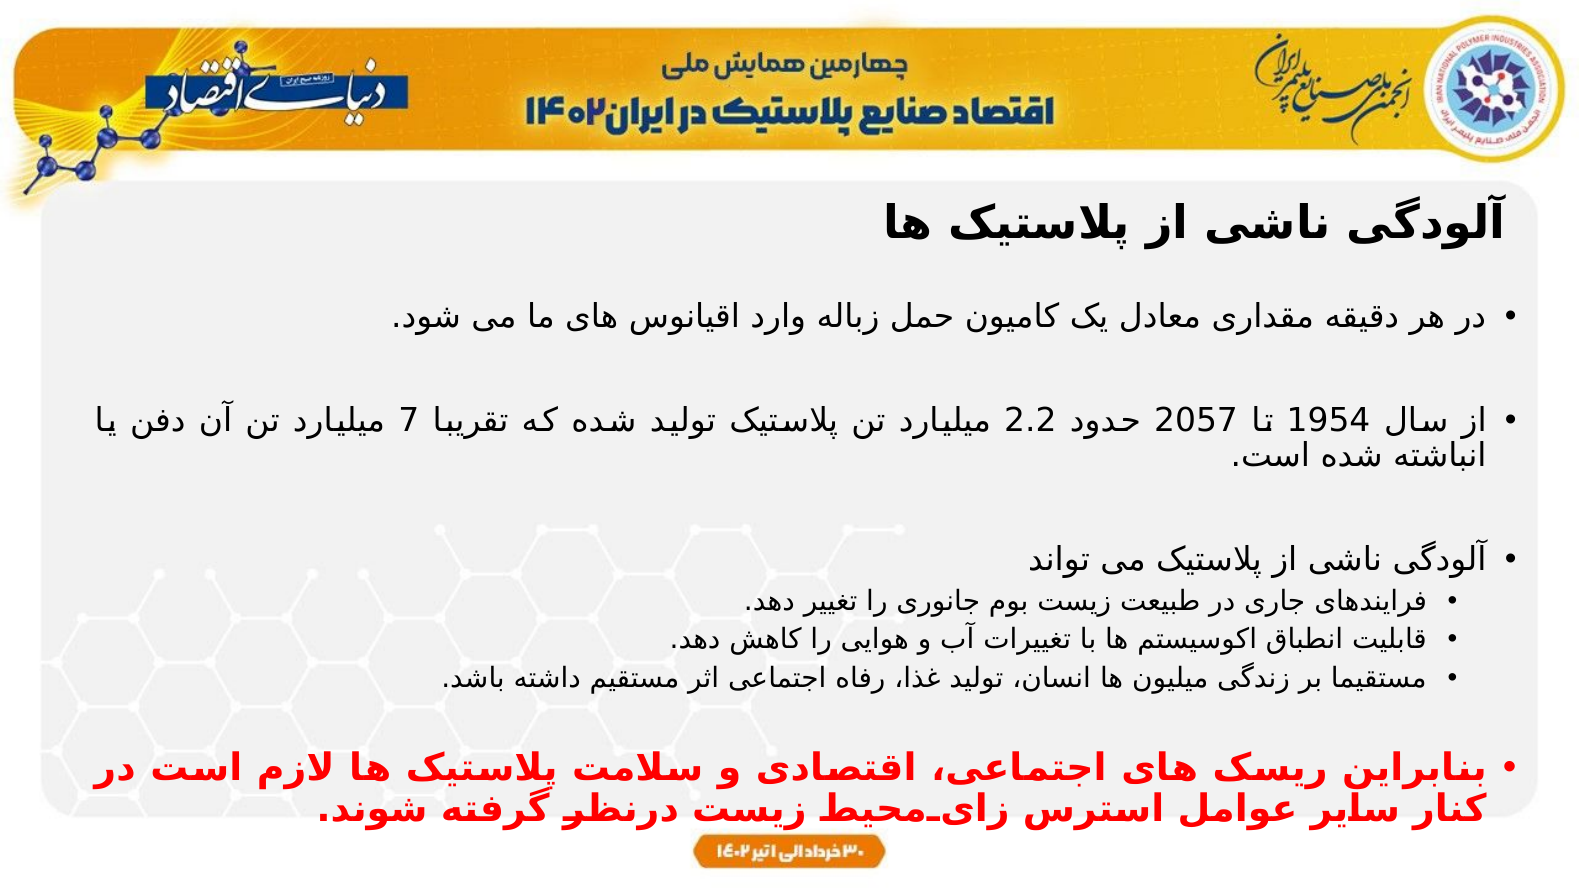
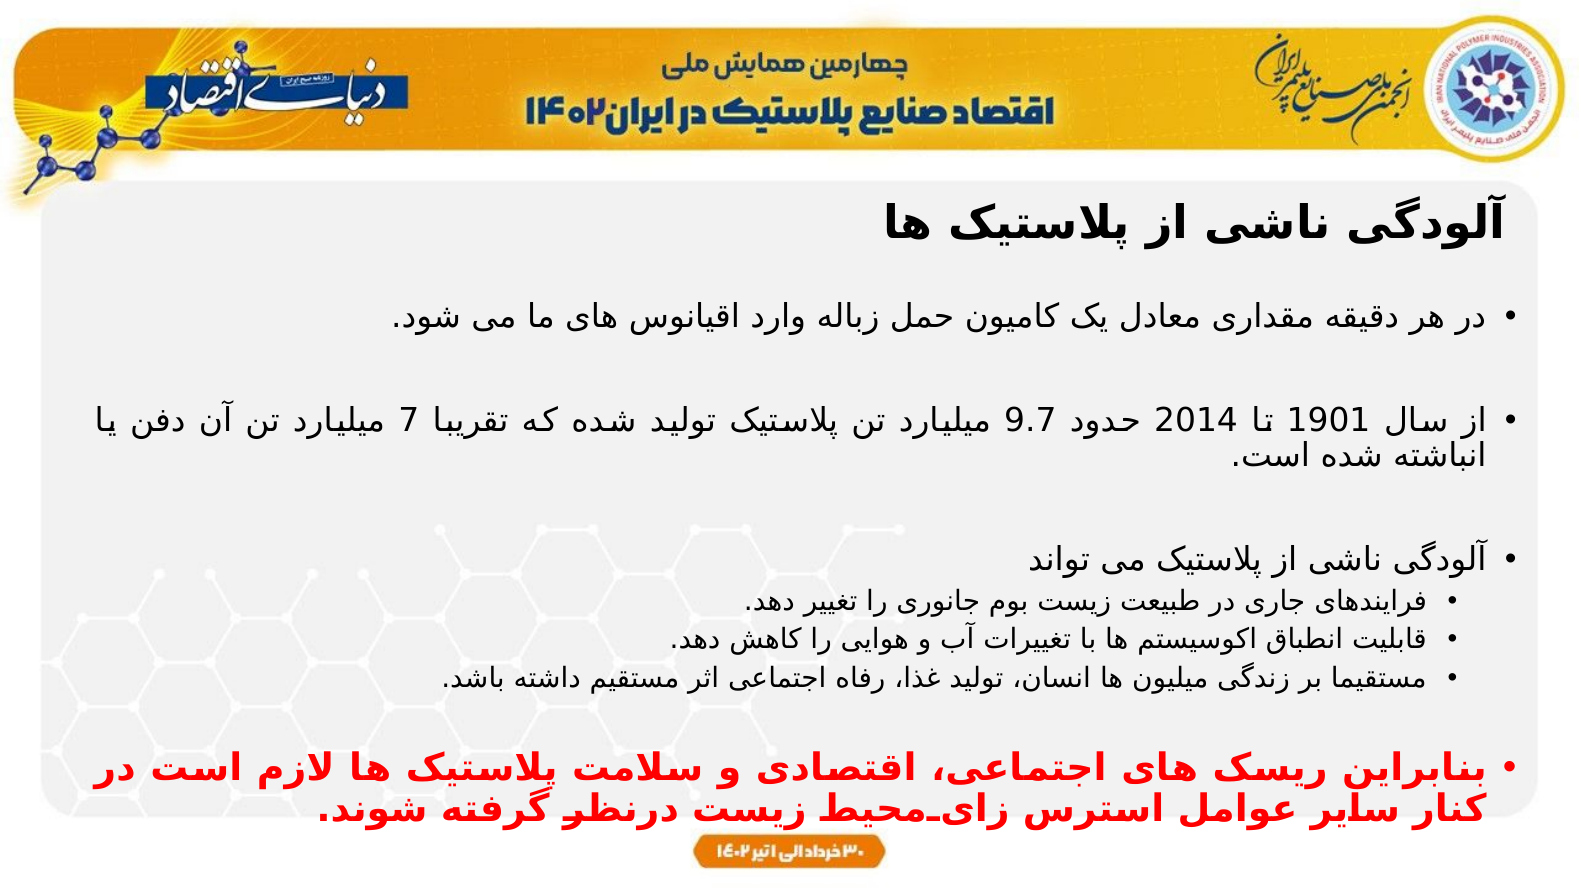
2.2: 2.2 -> 9.7 (1030, 421)
2057: 2057 -> 2014 (1196, 421)
1954: 1954 -> 1901 (1329, 421)
